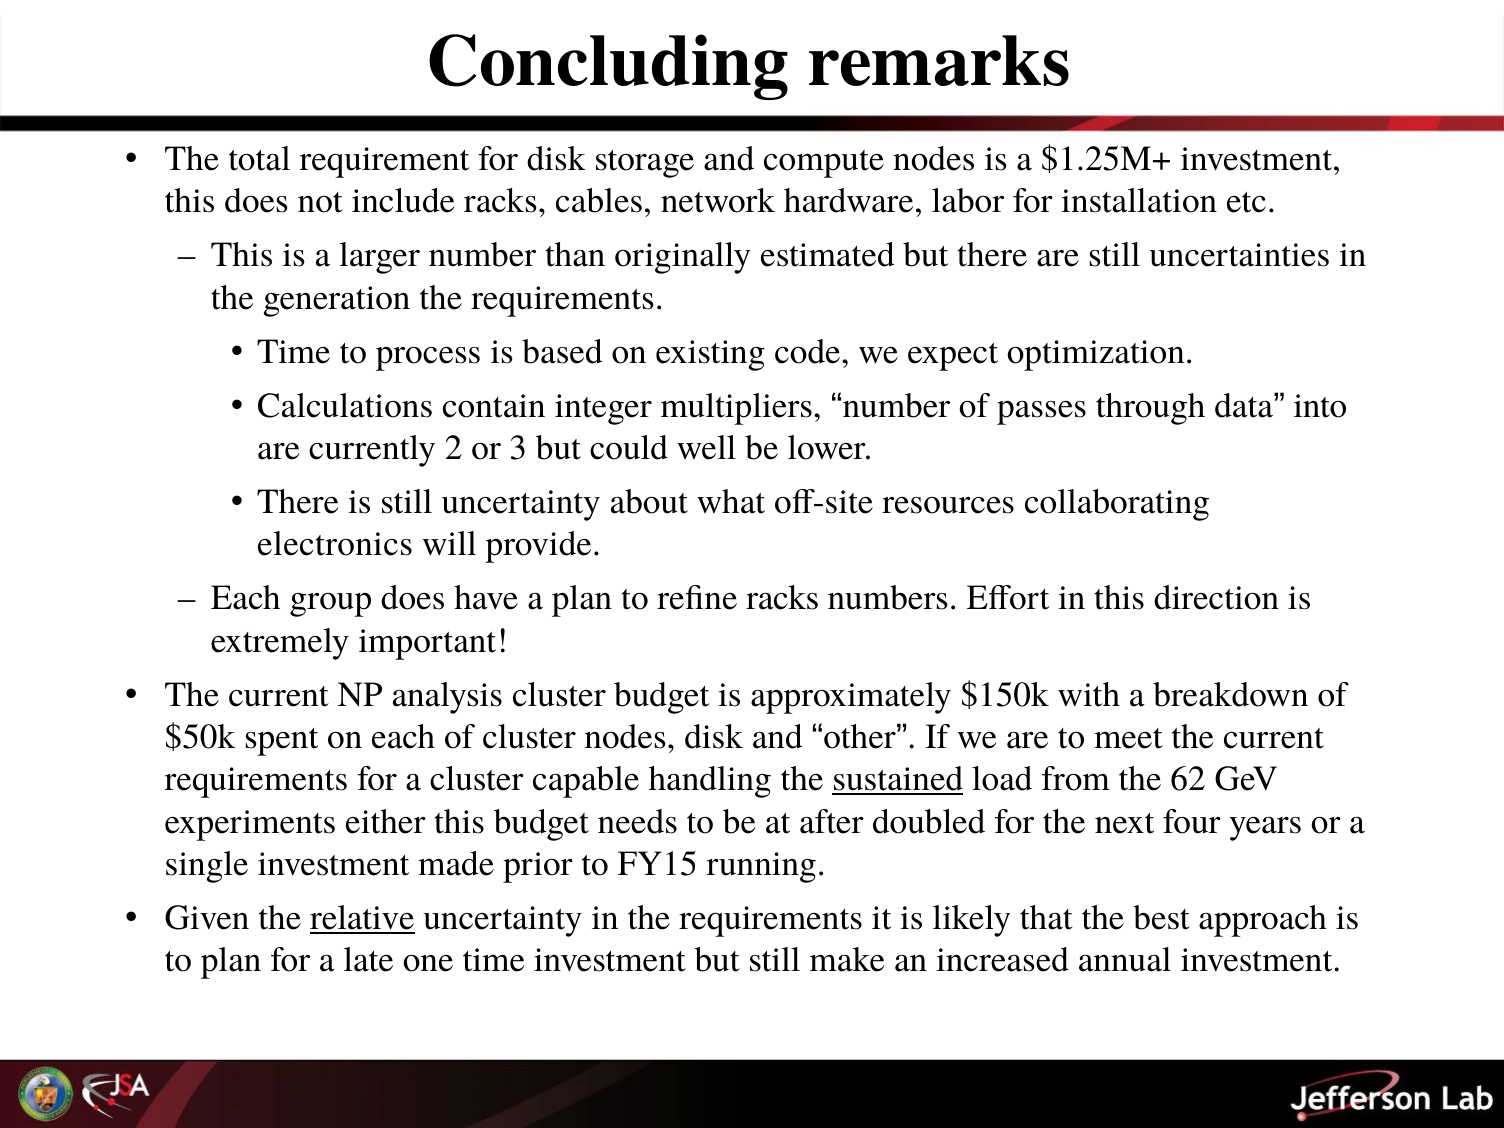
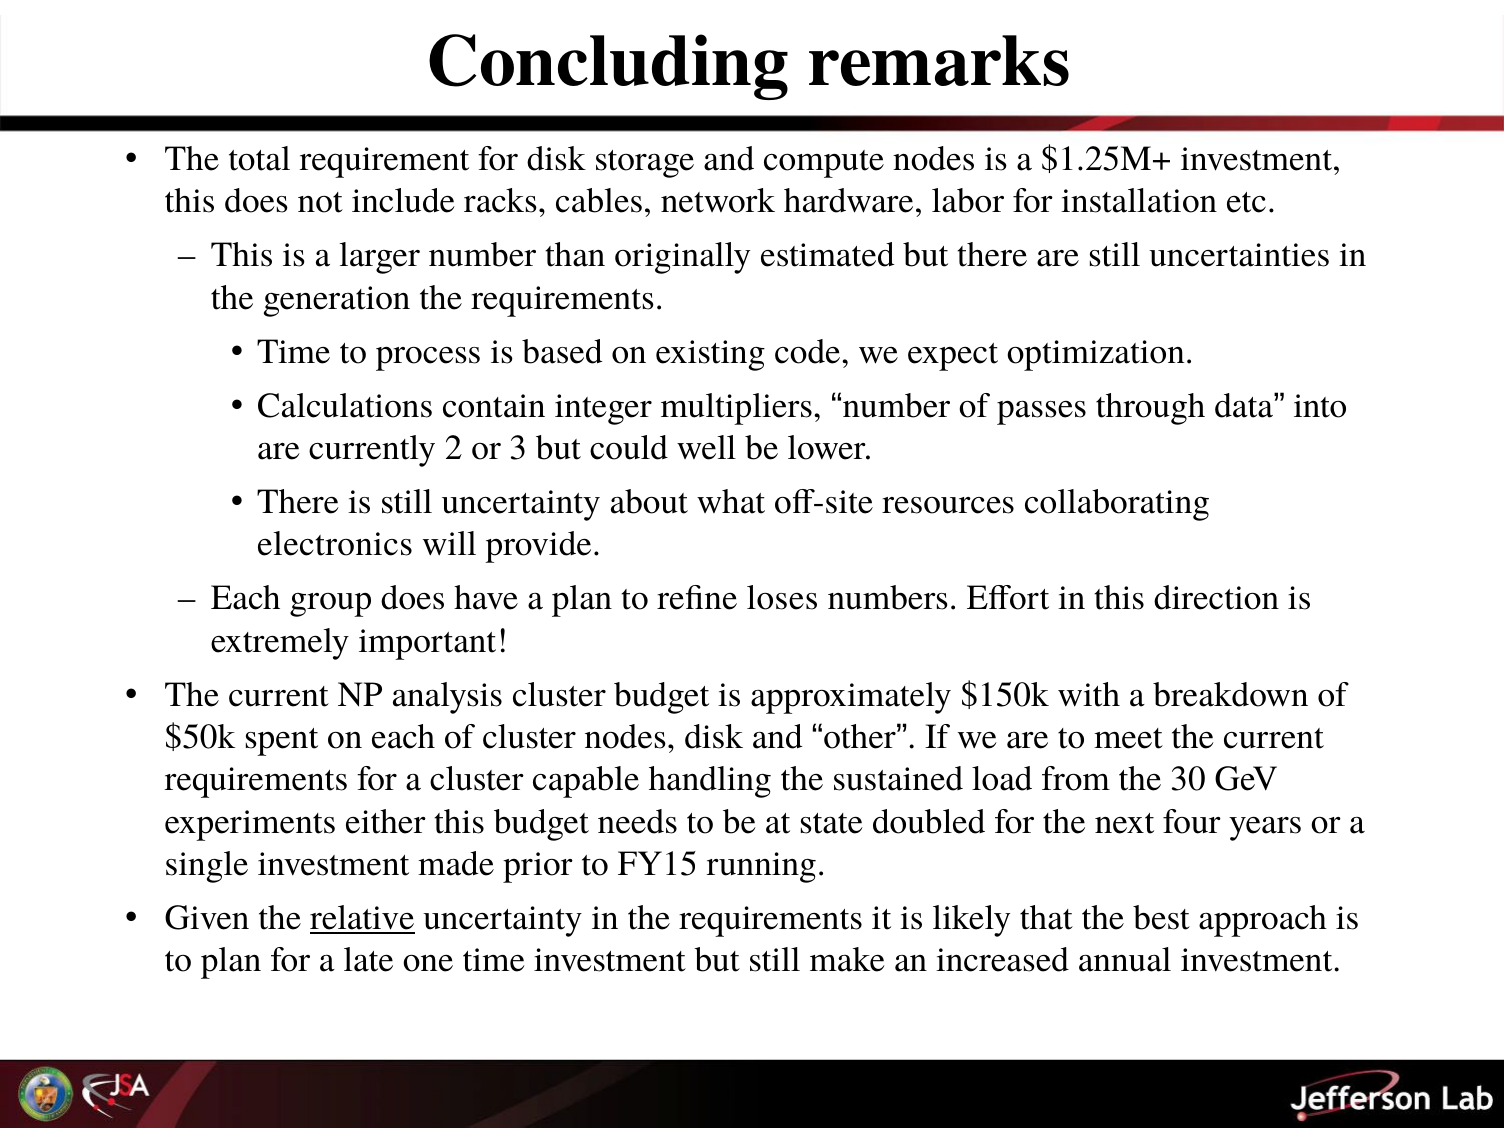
refine racks: racks -> loses (783, 598)
sustained underline: present -> none (898, 779)
62: 62 -> 30 (1188, 779)
after: after -> state (831, 821)
